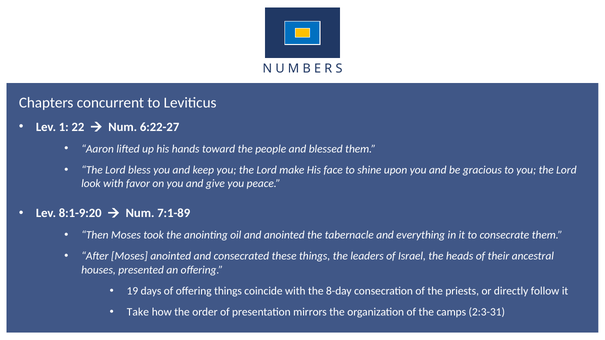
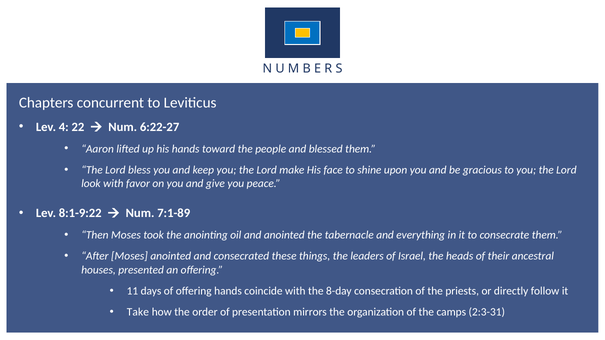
1: 1 -> 4 (64, 127)
8:1-9:20: 8:1-9:20 -> 8:1-9:22 (80, 213)
19: 19 -> 11 (132, 291)
offering things: things -> hands (228, 291)
